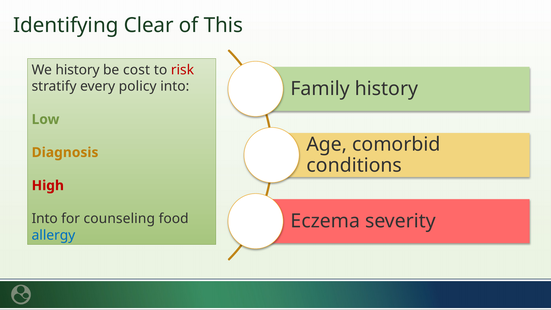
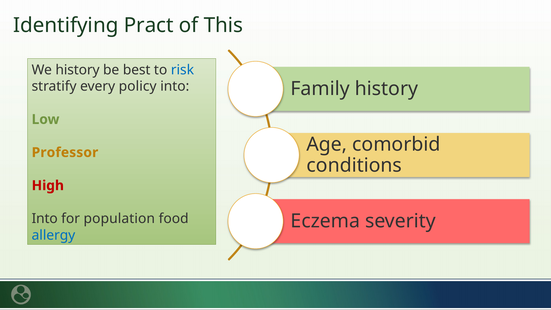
Clear: Clear -> Pract (149, 25)
cost: cost -> best (137, 70)
risk colour: red -> blue (182, 70)
Diagnosis: Diagnosis -> Professor (65, 152)
counseling: counseling -> population (119, 219)
